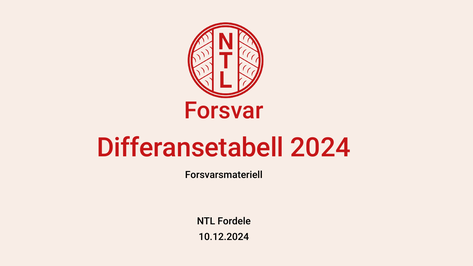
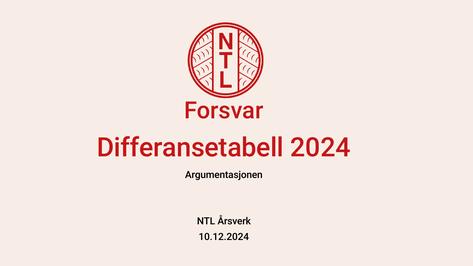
Forsvarsmateriell: Forsvarsmateriell -> Argumentasjonen (224, 175)
Fordele: Fordele -> Årsverk (234, 221)
